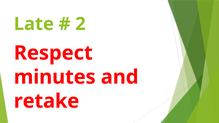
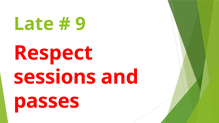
2: 2 -> 9 (80, 24)
minutes: minutes -> sessions (55, 77)
retake: retake -> passes (47, 101)
